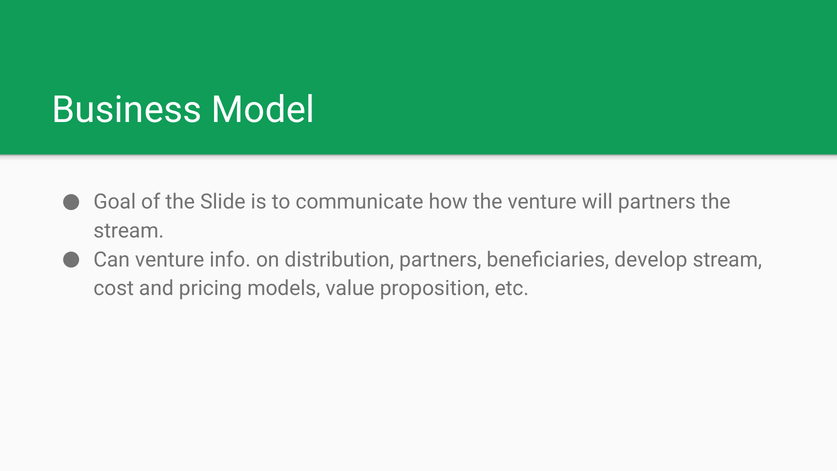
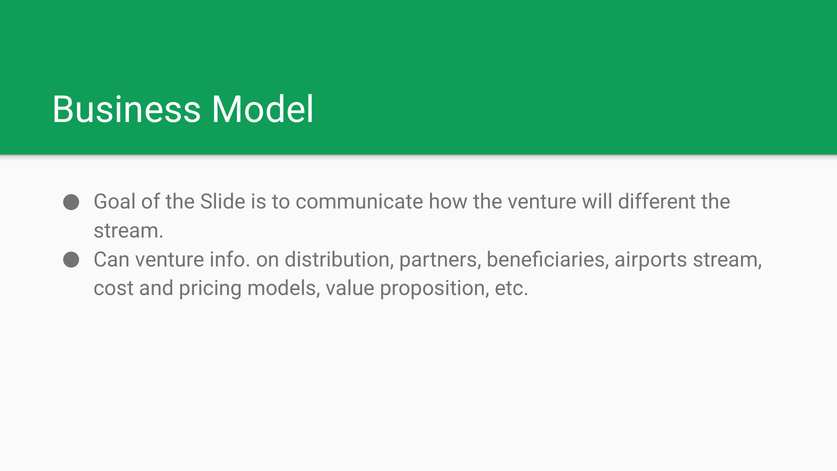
will partners: partners -> different (657, 202)
develop: develop -> airports (651, 260)
